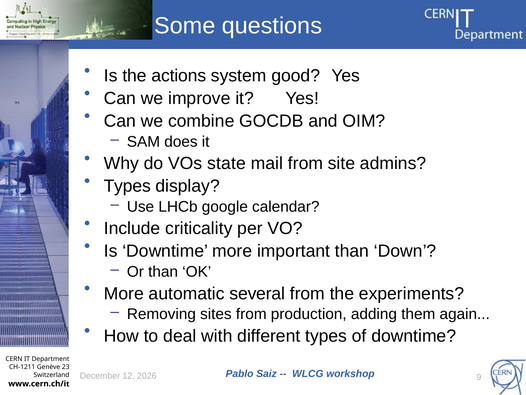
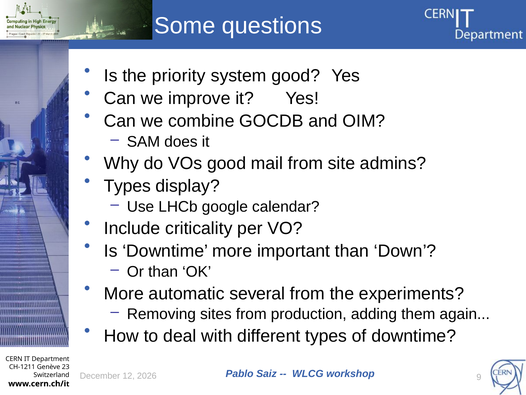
actions: actions -> priority (179, 76)
VOs state: state -> good (227, 163)
